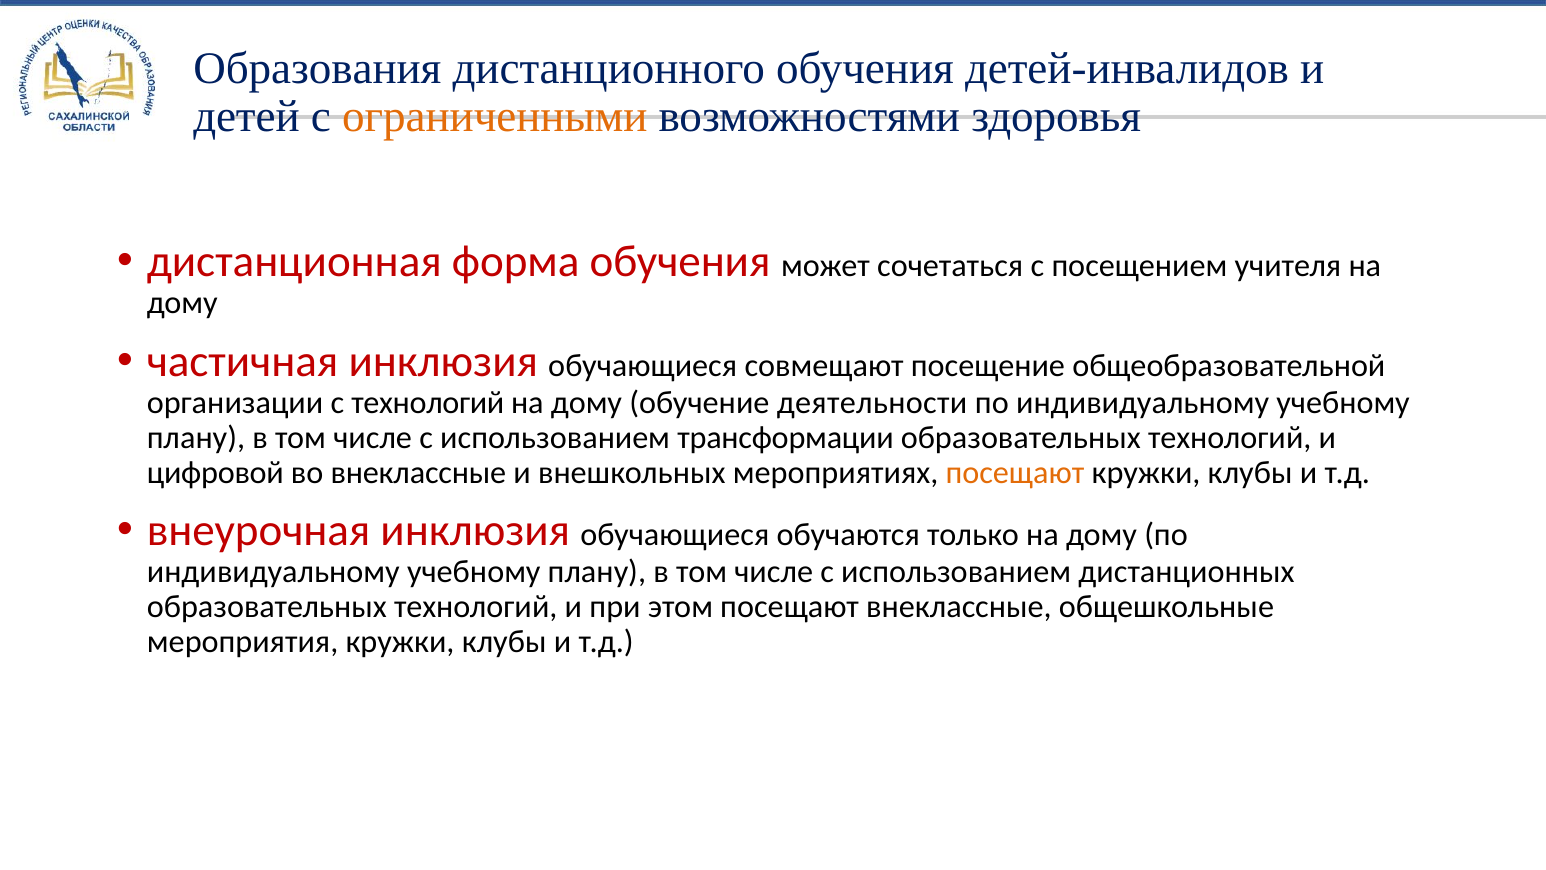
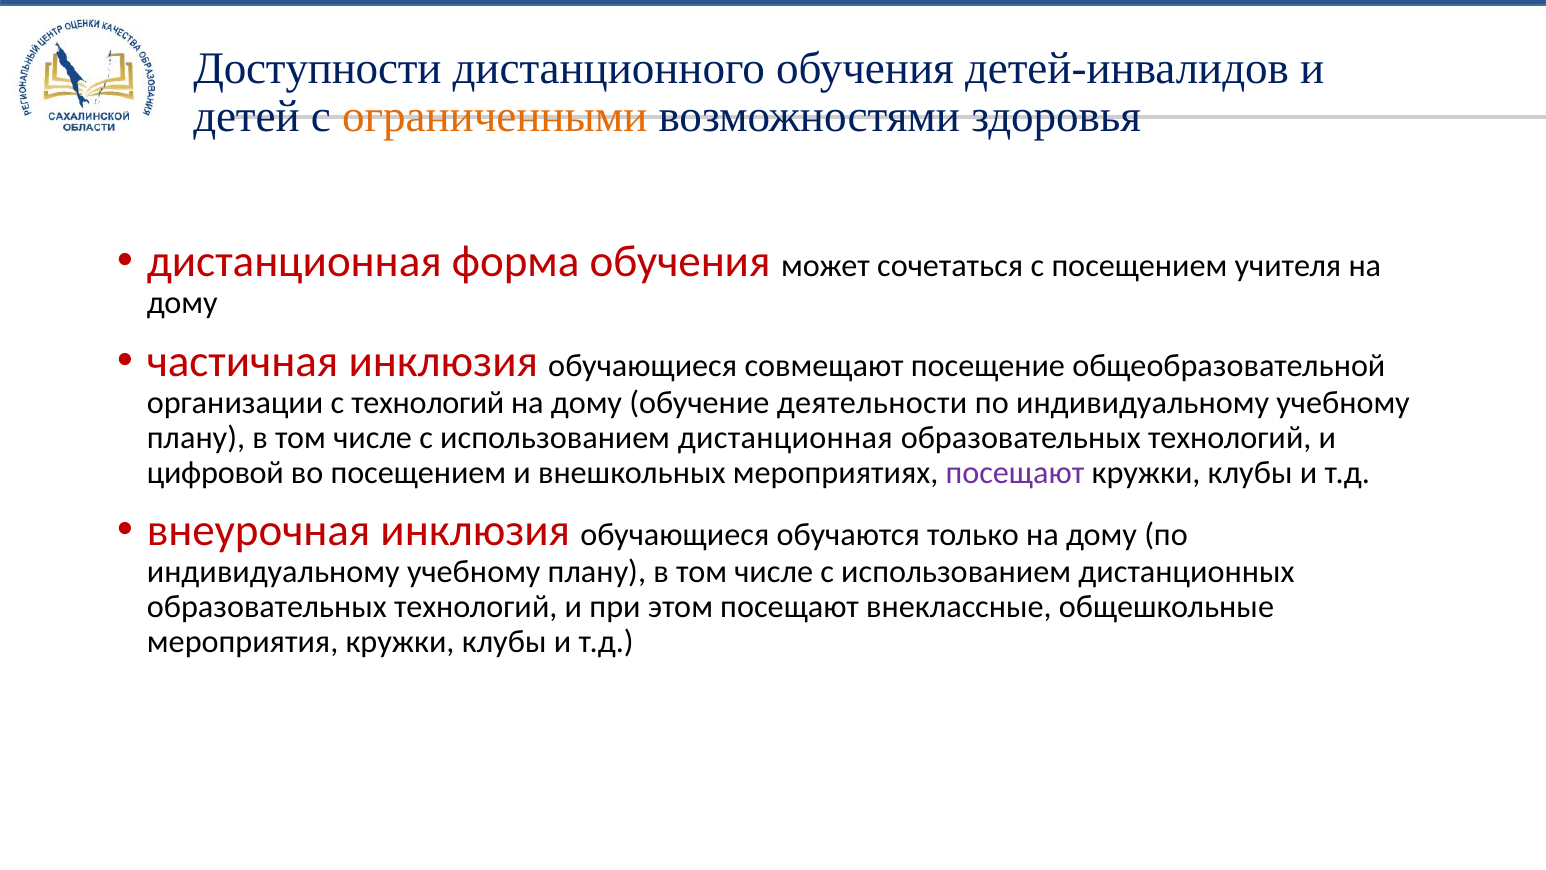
Образования: Образования -> Доступности (317, 68)
использованием трансформации: трансформации -> дистанционная (785, 438)
во внеклассные: внеклассные -> посещением (418, 472)
посещают colour: orange -> purple (1015, 472)
